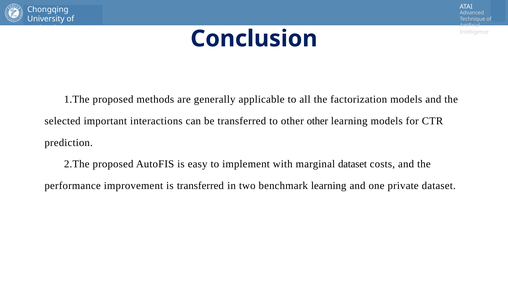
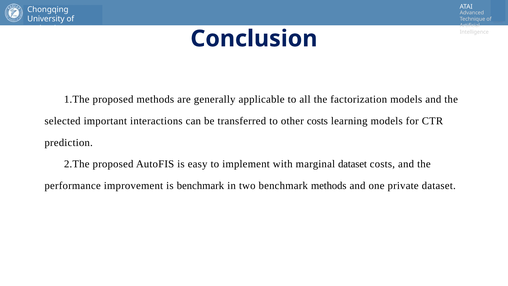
other other: other -> costs (317, 121)
is transferred: transferred -> benchmark (200, 186)
benchmark learning: learning -> methods (329, 186)
